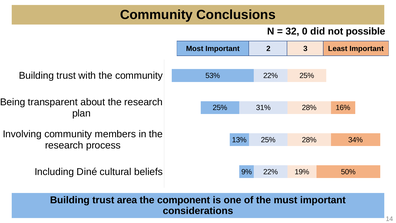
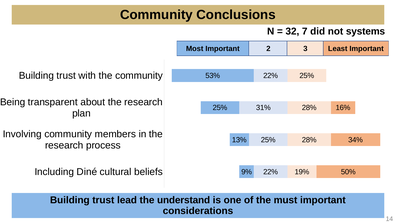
0: 0 -> 7 (305, 31)
possible: possible -> systems (366, 31)
area: area -> lead (127, 200)
component: component -> understand (184, 200)
